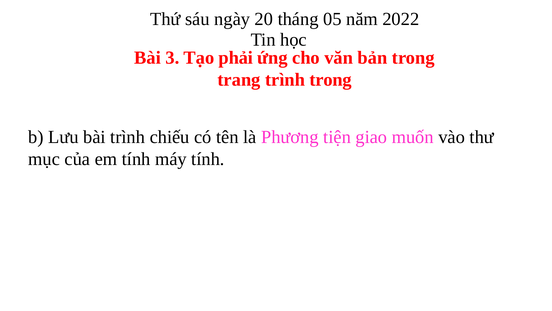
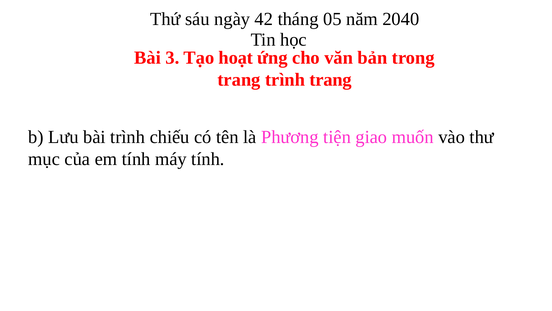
20: 20 -> 42 (264, 19)
2022: 2022 -> 2040 (401, 19)
phải: phải -> hoạt (236, 58)
trình trong: trong -> trang (331, 80)
